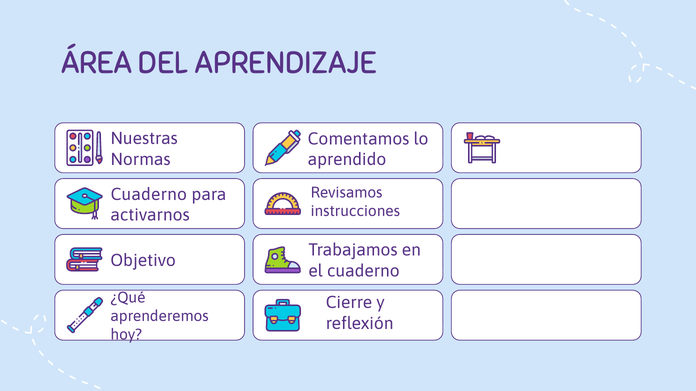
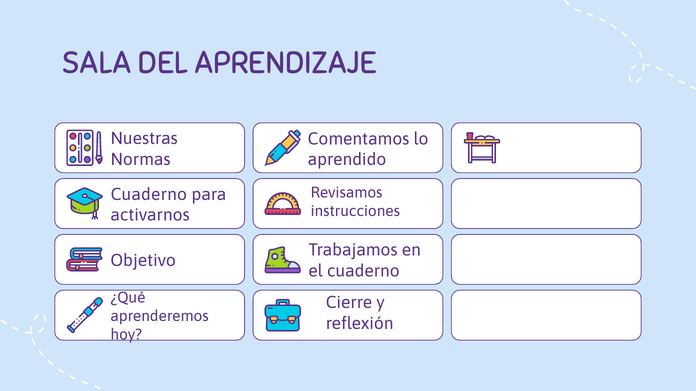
ÁREA: ÁREA -> SALA (96, 63)
